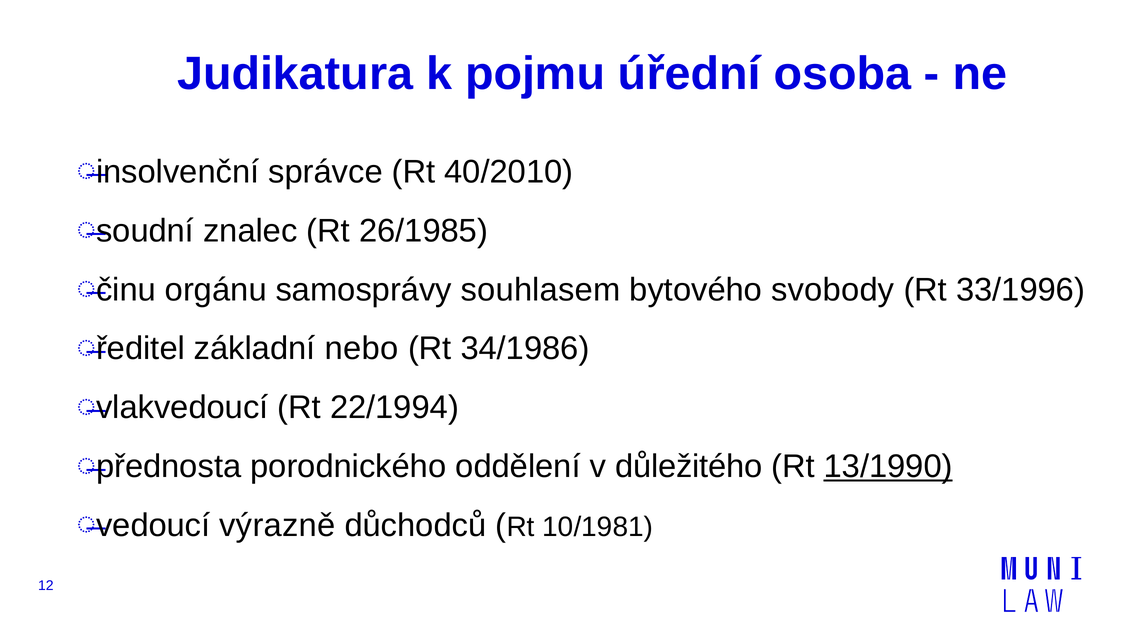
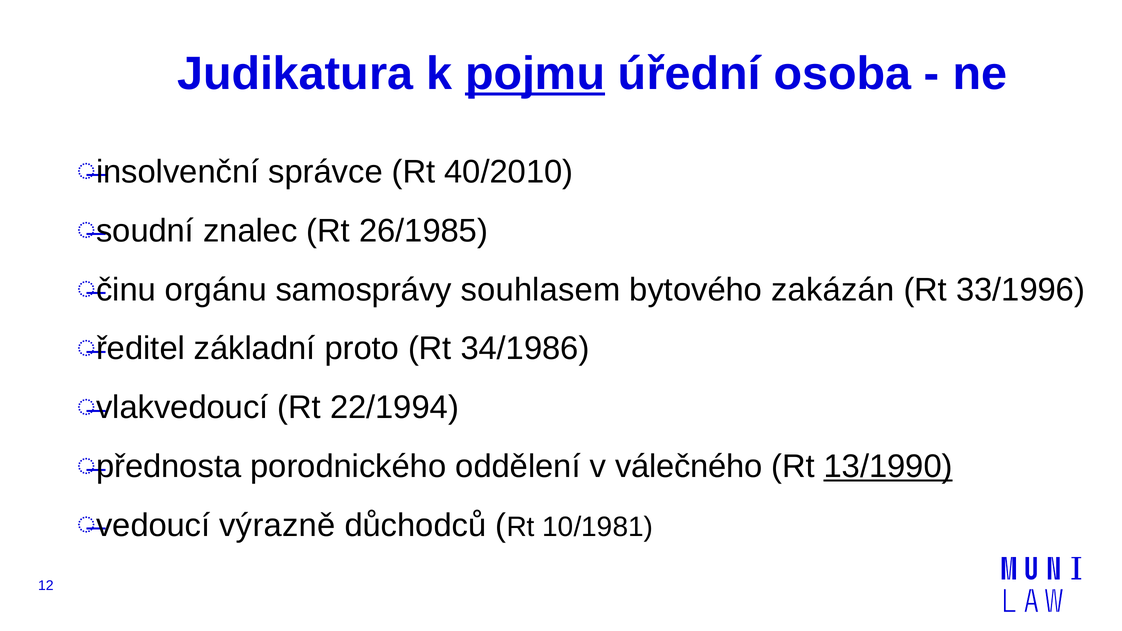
pojmu underline: none -> present (535, 74)
svobody: svobody -> zakázán (833, 290)
nebo: nebo -> proto (362, 349)
důležitého: důležitého -> válečného (689, 467)
